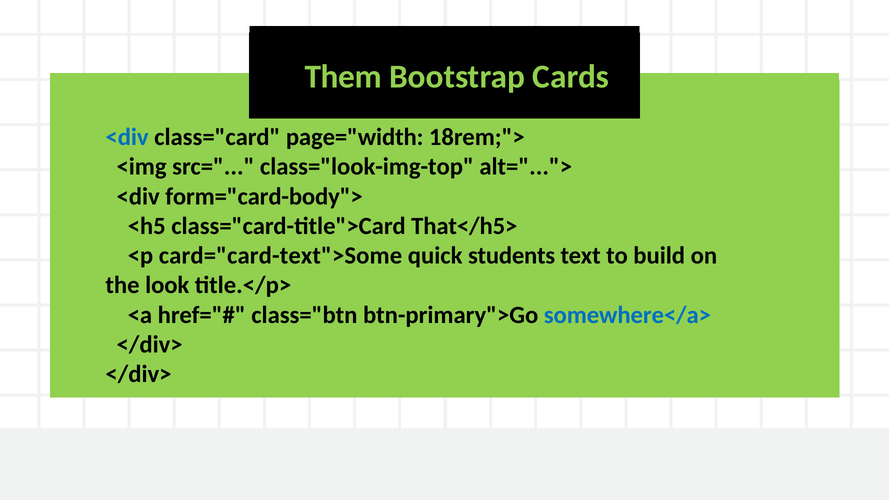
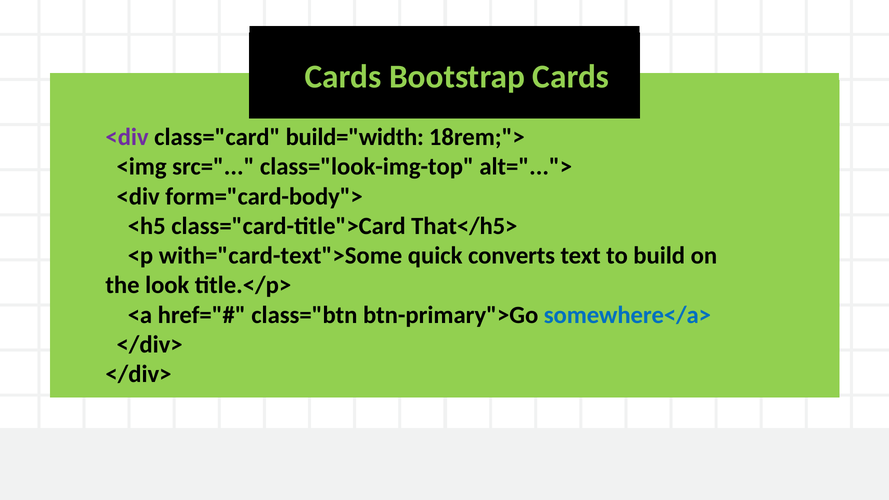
Them: Them -> Cards (343, 77)
<div colour: blue -> purple (127, 137)
page="width: page="width -> build="width (355, 137)
card="card-text">Some: card="card-text">Some -> with="card-text">Some (281, 256)
students: students -> converts (512, 256)
